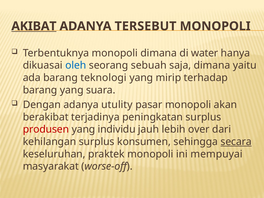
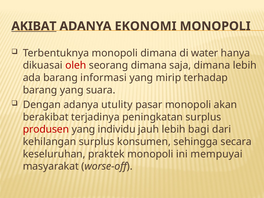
TERSEBUT: TERSEBUT -> EKONOMI (146, 26)
oleh colour: blue -> red (76, 65)
seorang sebuah: sebuah -> dimana (149, 65)
dimana yaitu: yaitu -> lebih (245, 65)
teknologi: teknologi -> informasi (104, 78)
over: over -> bagi (199, 129)
secara underline: present -> none (236, 142)
